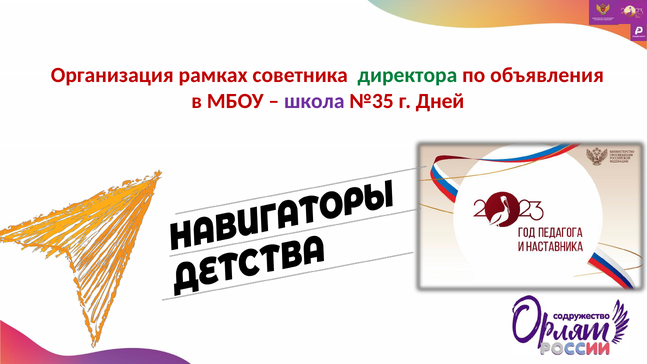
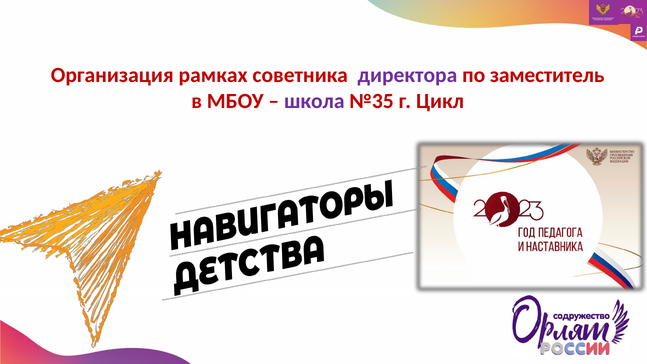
директора colour: green -> purple (407, 75)
объявления: объявления -> заместитель (547, 75)
Дней: Дней -> Цикл (440, 101)
